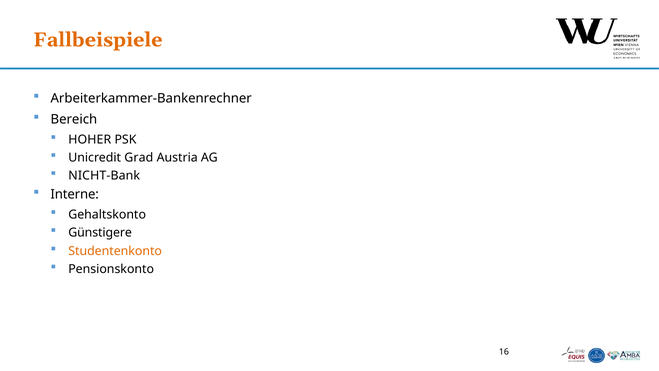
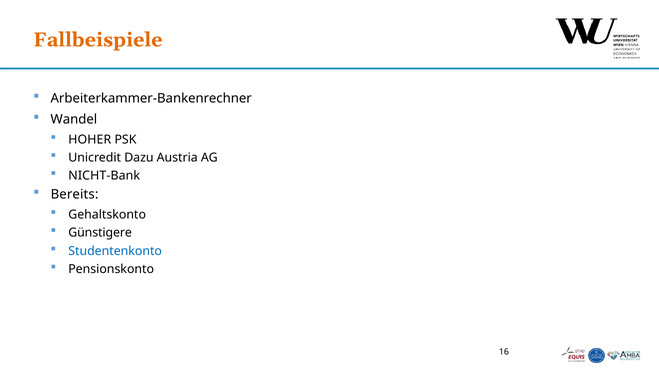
Bereich: Bereich -> Wandel (74, 119)
Grad: Grad -> Dazu (139, 158)
Interne: Interne -> Bereits (75, 194)
Studentenkonto colour: orange -> blue (115, 251)
